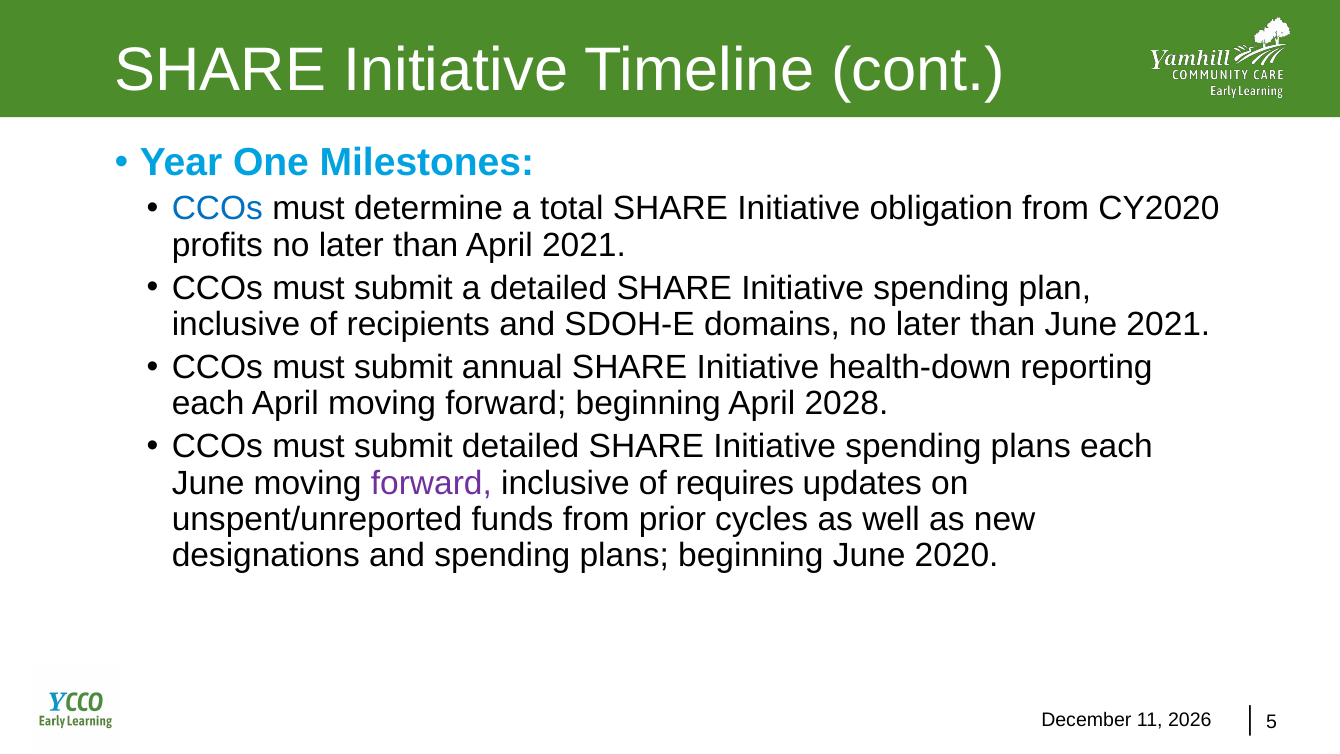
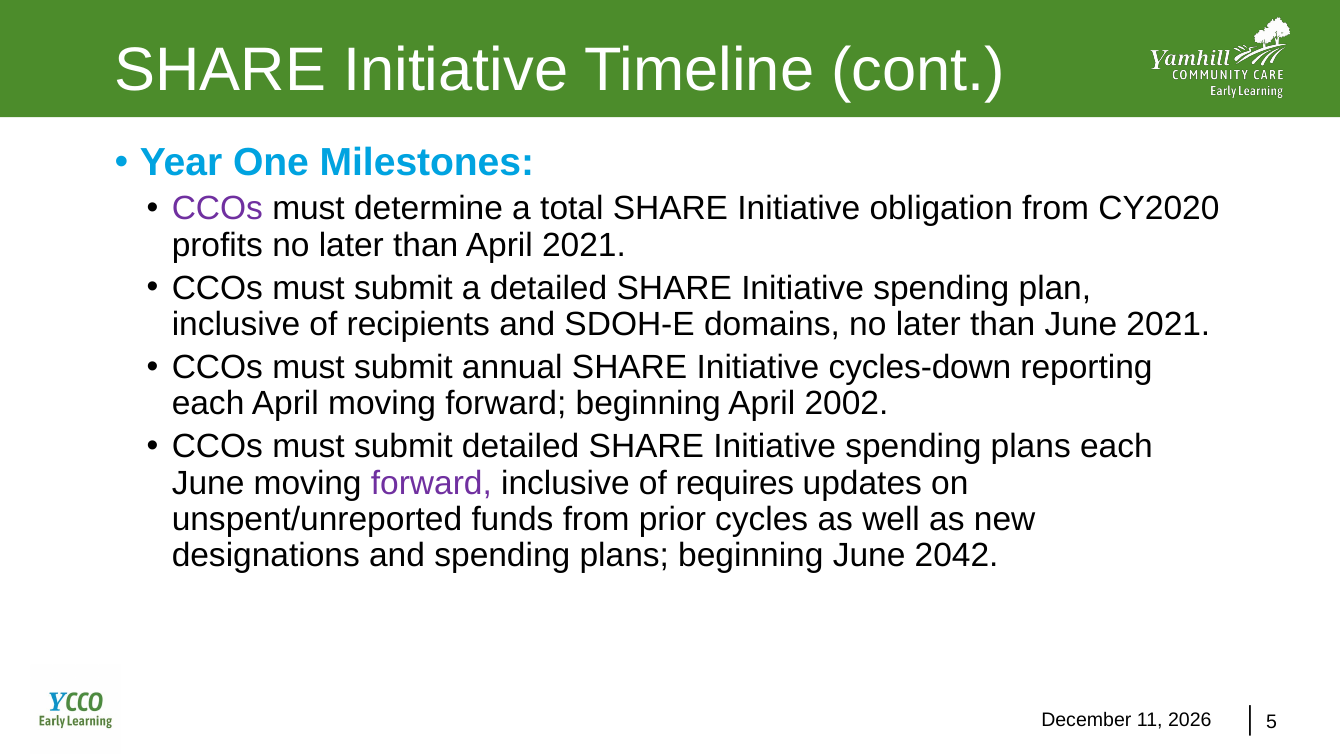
CCOs colour: blue -> purple (217, 209)
health-down: health-down -> cycles-down (920, 367)
2028: 2028 -> 2002 (846, 404)
2020: 2020 -> 2042 (957, 555)
